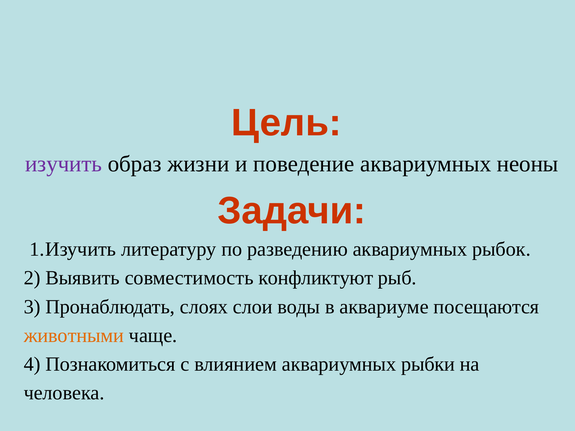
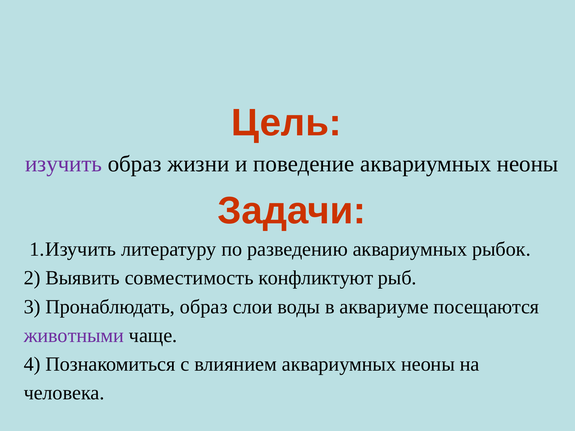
Пронаблюдать слоях: слоях -> образ (204, 307)
животными colour: orange -> purple (74, 336)
влиянием аквариумных рыбки: рыбки -> неоны (428, 364)
